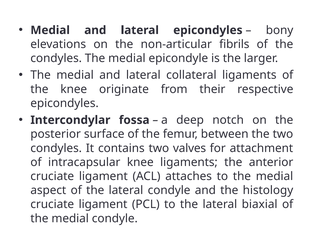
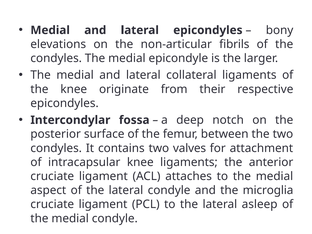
histology: histology -> microglia (268, 190)
biaxial: biaxial -> asleep (260, 204)
